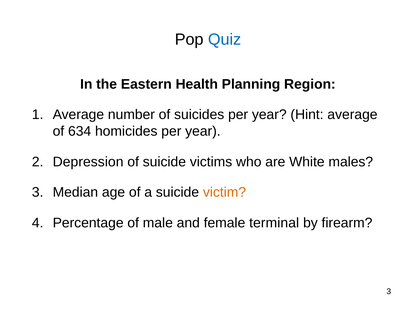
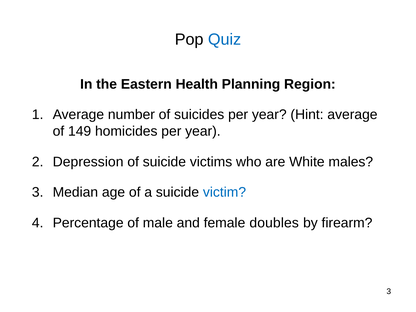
634: 634 -> 149 (80, 131)
victim colour: orange -> blue (224, 192)
terminal: terminal -> doubles (274, 223)
